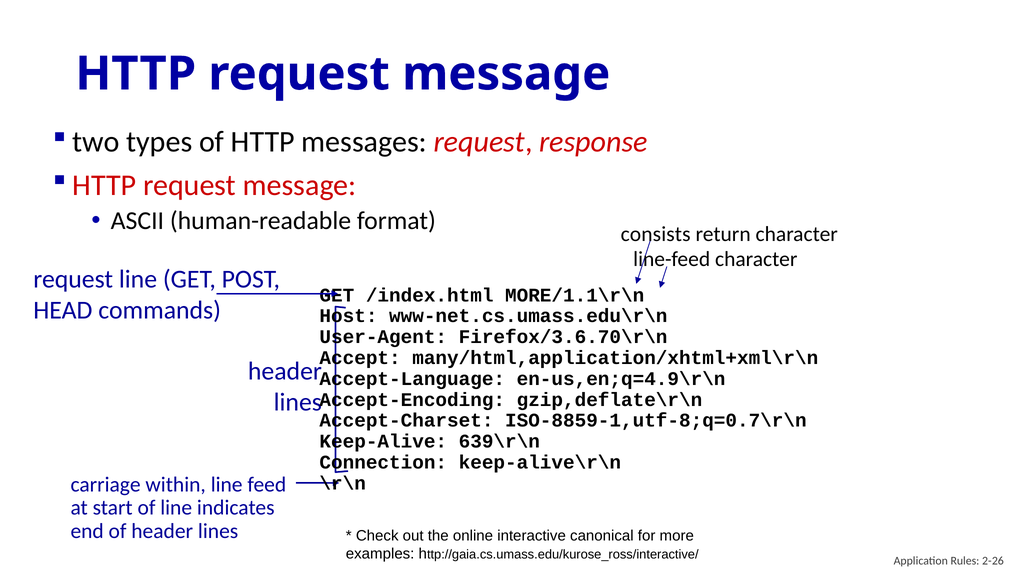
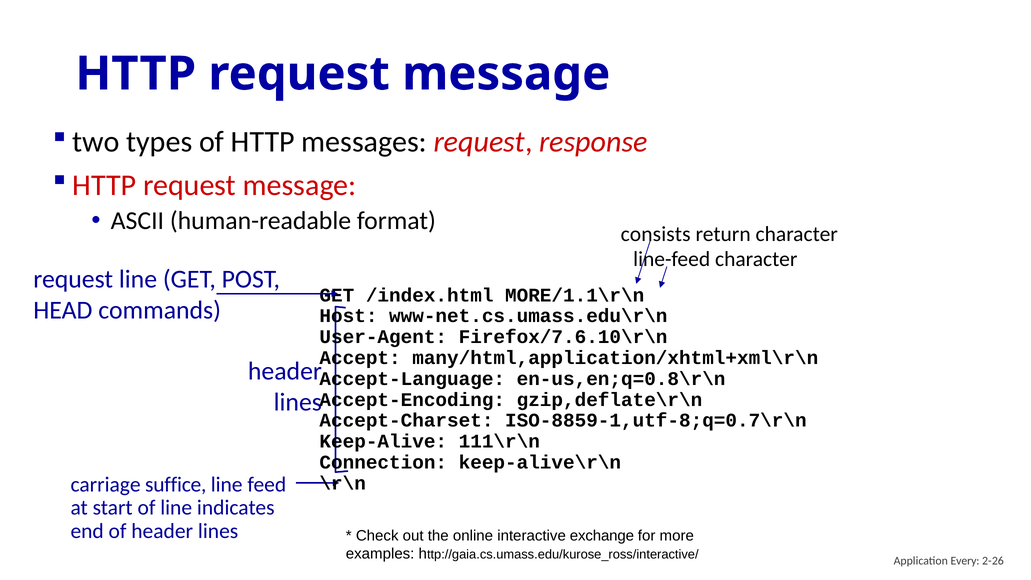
Firefox/3.6.70\r\n: Firefox/3.6.70\r\n -> Firefox/7.6.10\r\n (563, 337)
en-us,en;q=4.9\r\n: en-us,en;q=4.9\r\n -> en-us,en;q=0.8\r\n (621, 379)
639\r\n: 639\r\n -> 111\r\n (499, 441)
within: within -> suffice (176, 484)
canonical: canonical -> exchange (602, 536)
Rules: Rules -> Every (965, 561)
